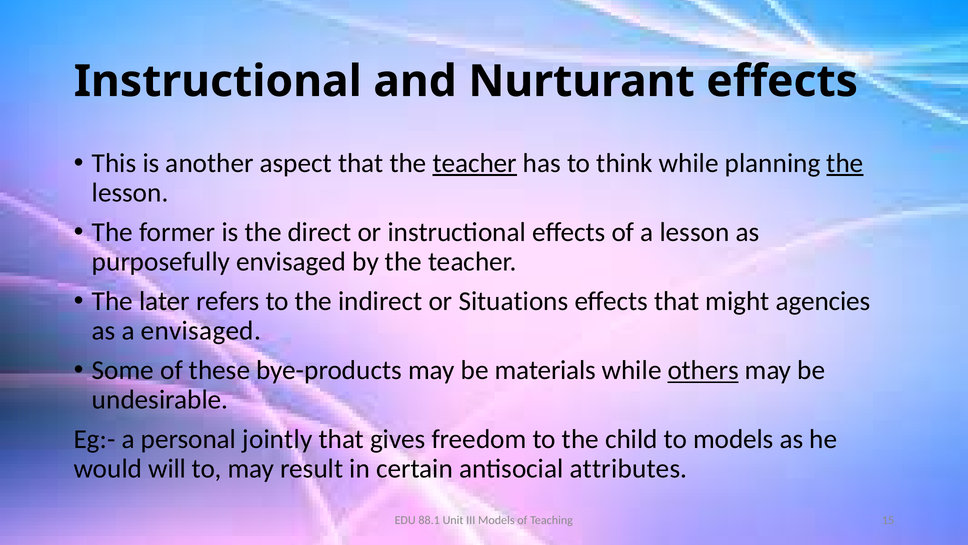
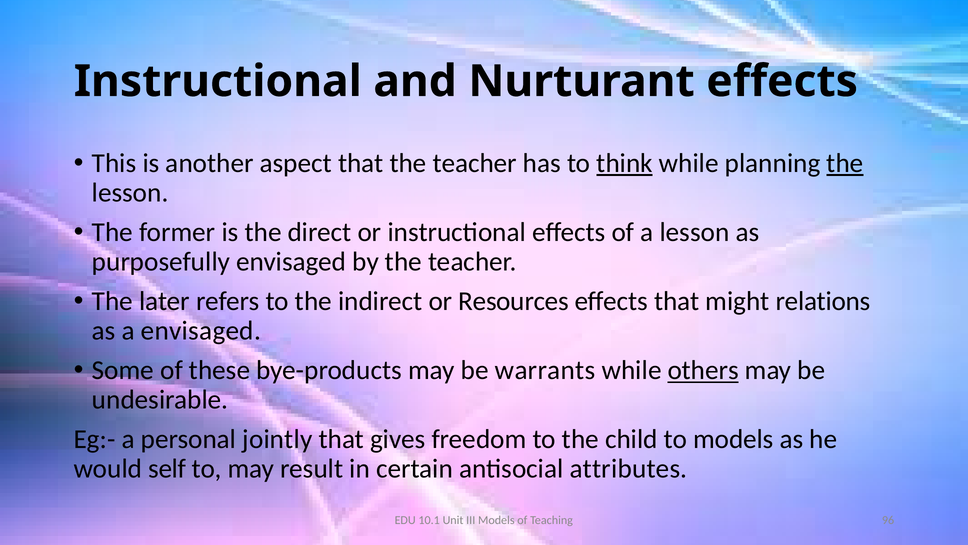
teacher underline: present -> none (475, 163)
think underline: none -> present (625, 163)
Situations: Situations -> Resources (514, 301)
agencies: agencies -> relations (823, 301)
materials: materials -> warrants (545, 370)
will: will -> self (167, 468)
88.1: 88.1 -> 10.1 (429, 520)
15: 15 -> 96 (888, 520)
